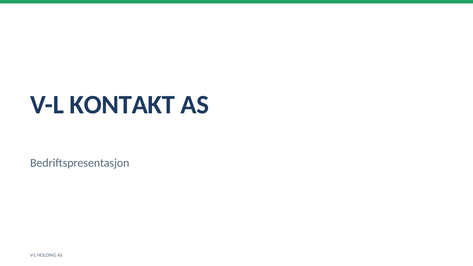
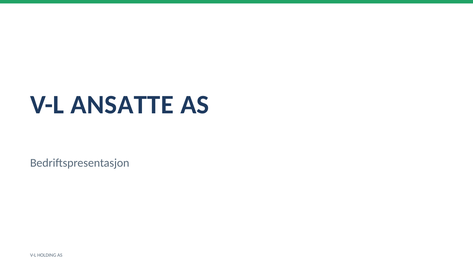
KONTAKT: KONTAKT -> ANSATTE (122, 105)
